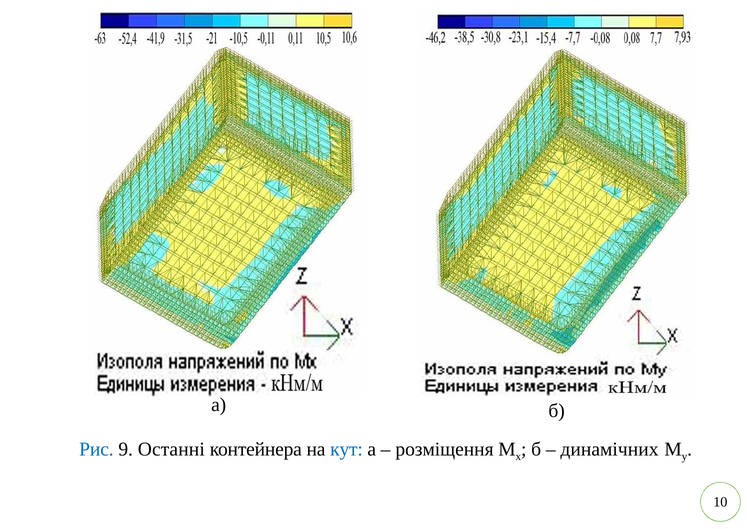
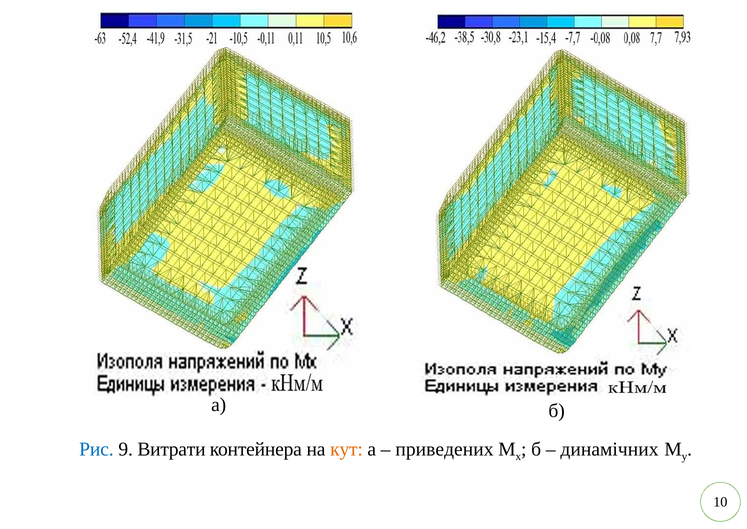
Останні: Останні -> Витрати (171, 449)
кут colour: blue -> orange (347, 449)
розміщення: розміщення -> приведених (444, 449)
